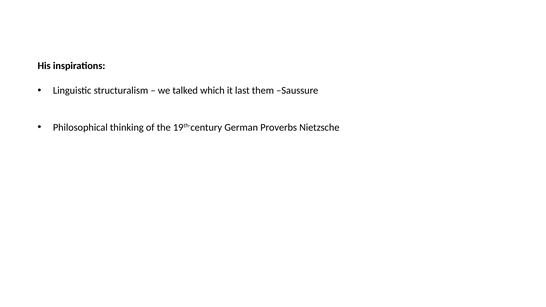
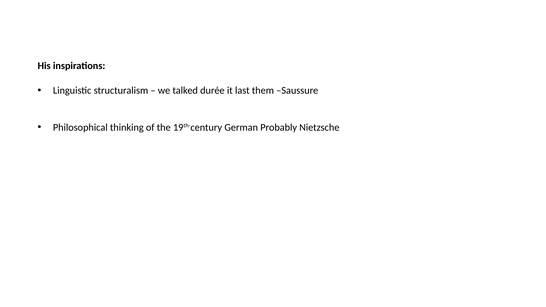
which: which -> durée (212, 91)
Proverbs: Proverbs -> Probably (279, 127)
